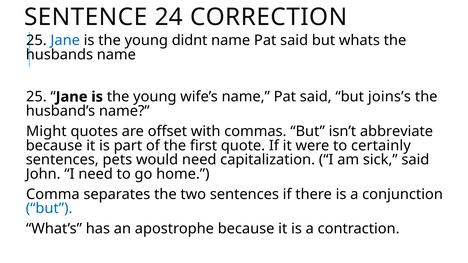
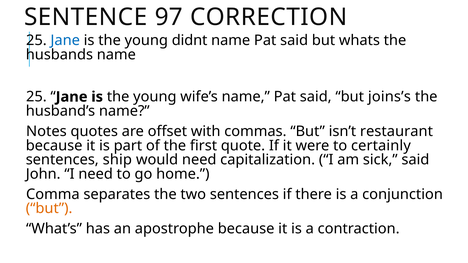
24: 24 -> 97 (169, 17)
Might: Might -> Notes (46, 131)
abbreviate: abbreviate -> restaurant (396, 131)
pets: pets -> ship (117, 160)
but colour: blue -> orange (49, 209)
